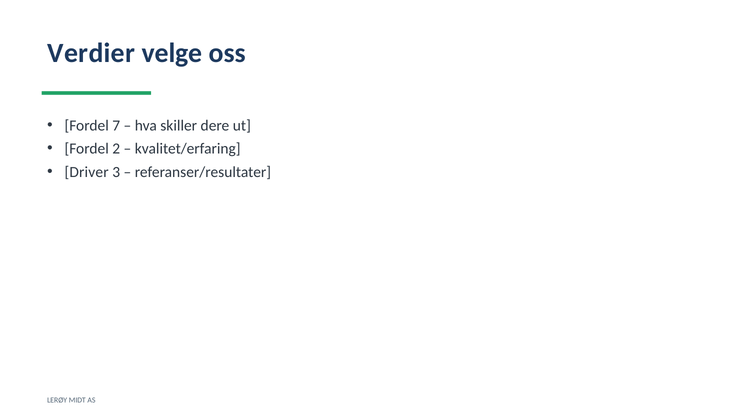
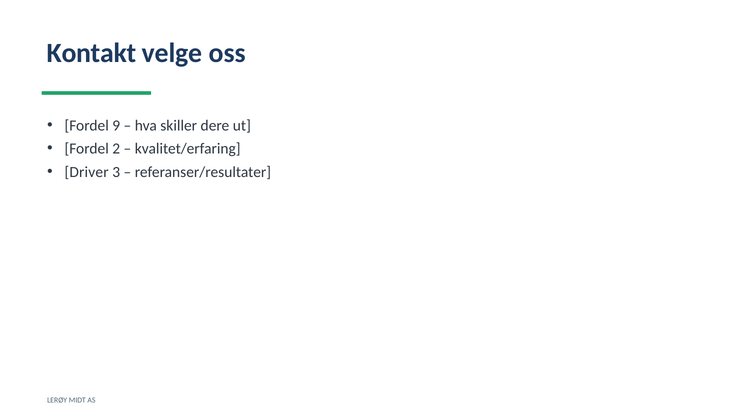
Verdier: Verdier -> Kontakt (91, 53)
7: 7 -> 9 (116, 126)
